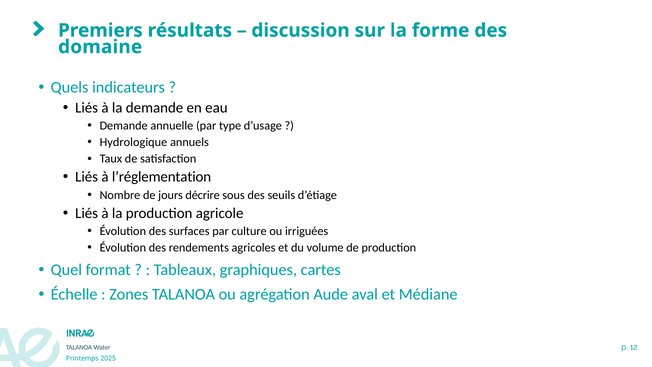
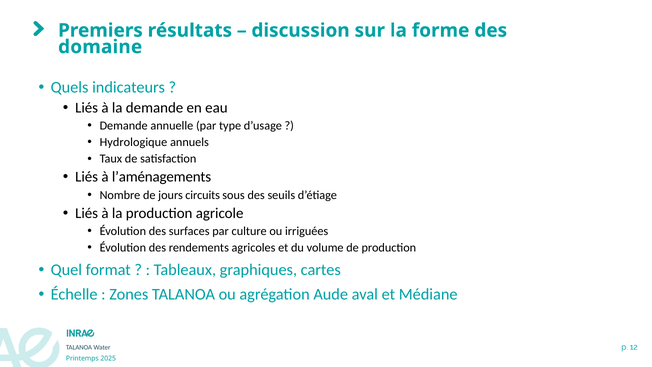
l’réglementation: l’réglementation -> l’aménagements (162, 177)
décrire: décrire -> circuits (203, 195)
